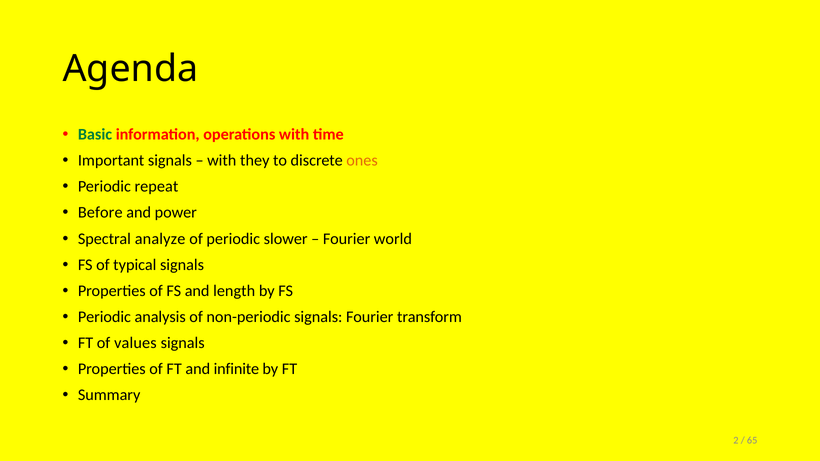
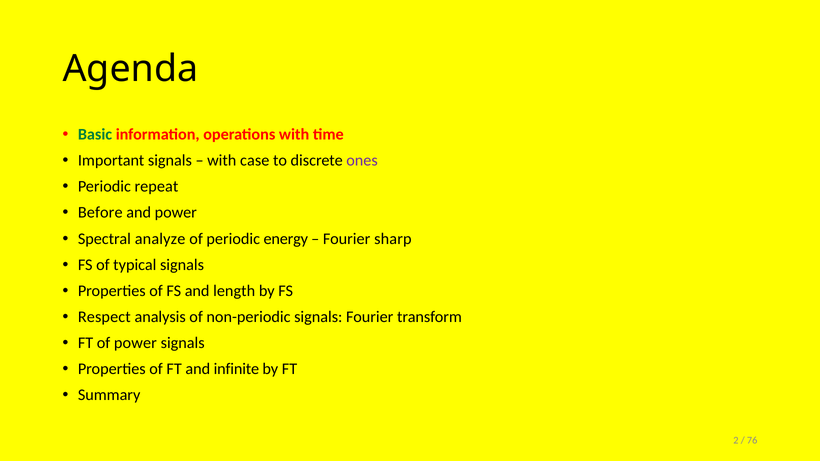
they: they -> case (255, 161)
ones colour: orange -> purple (362, 161)
slower: slower -> energy (286, 239)
world: world -> sharp (393, 239)
Periodic: Periodic -> Respect (104, 317)
of values: values -> power (135, 343)
65: 65 -> 76 (752, 440)
